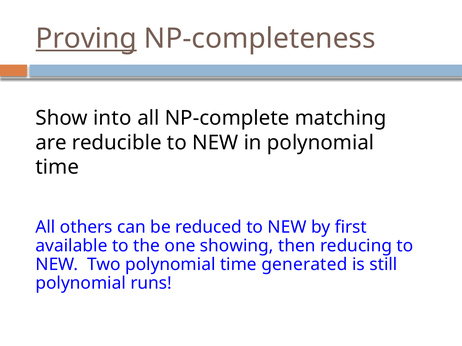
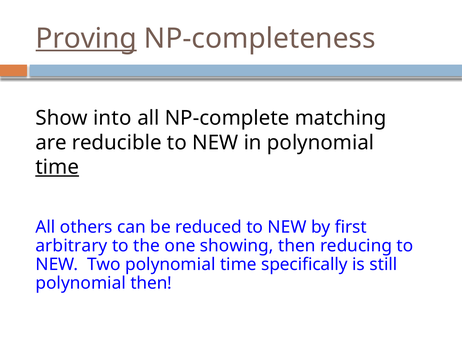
time underline: none -> present (57, 167)
available: available -> arbitrary (71, 246)
generated: generated -> specifically (305, 265)
polynomial runs: runs -> then (151, 284)
